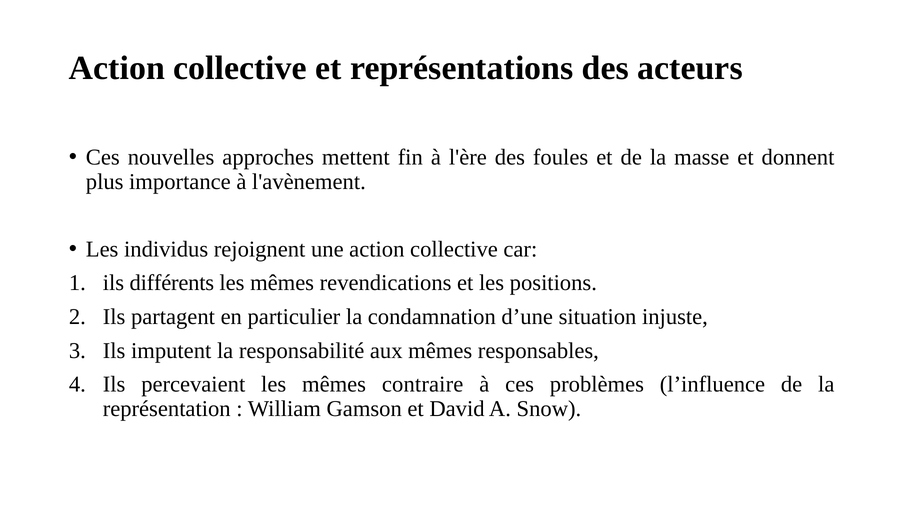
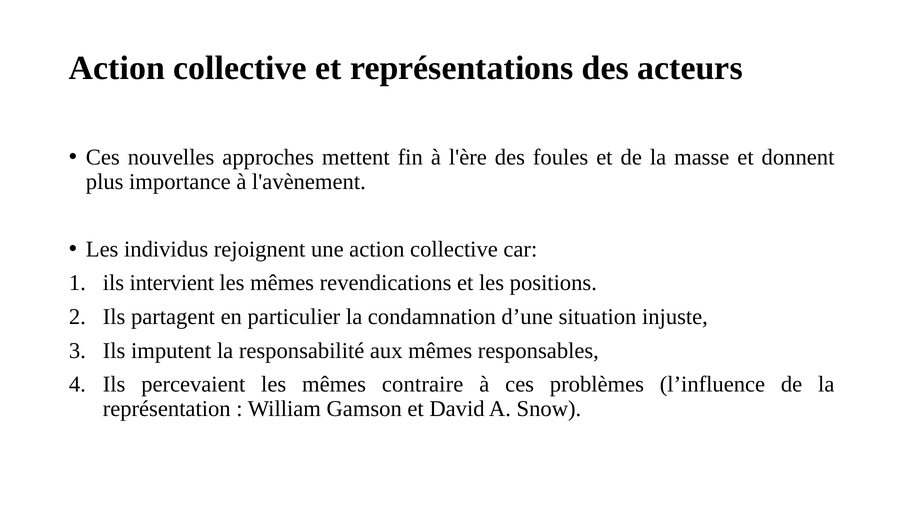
différents: différents -> intervient (172, 283)
